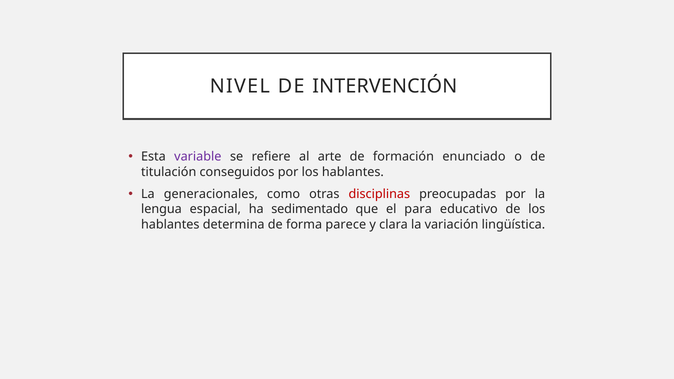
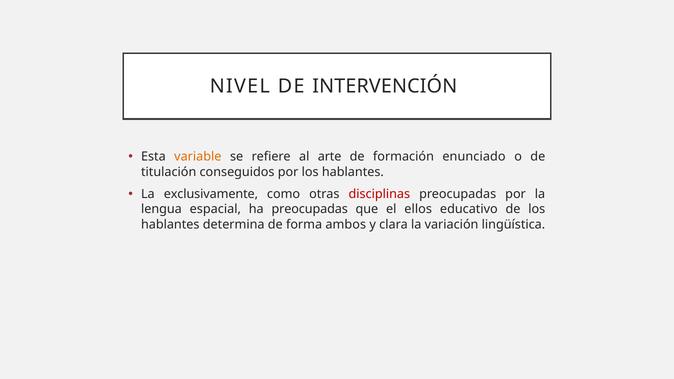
variable colour: purple -> orange (198, 157)
generacionales: generacionales -> exclusivamente (211, 194)
ha sedimentado: sedimentado -> preocupadas (310, 209)
para: para -> ellos (418, 209)
parece: parece -> ambos (346, 225)
